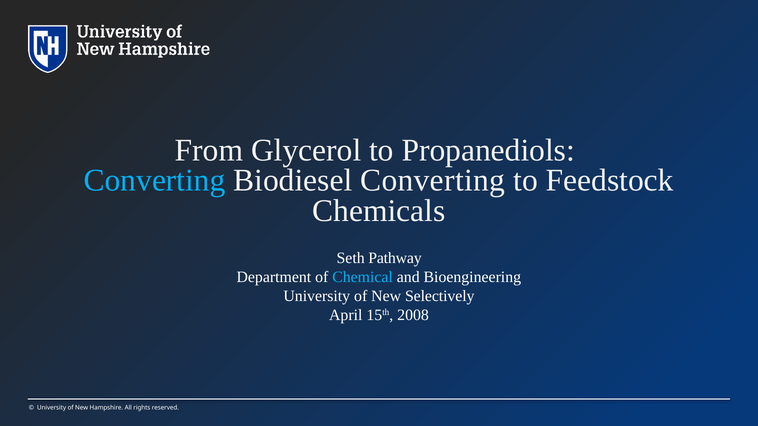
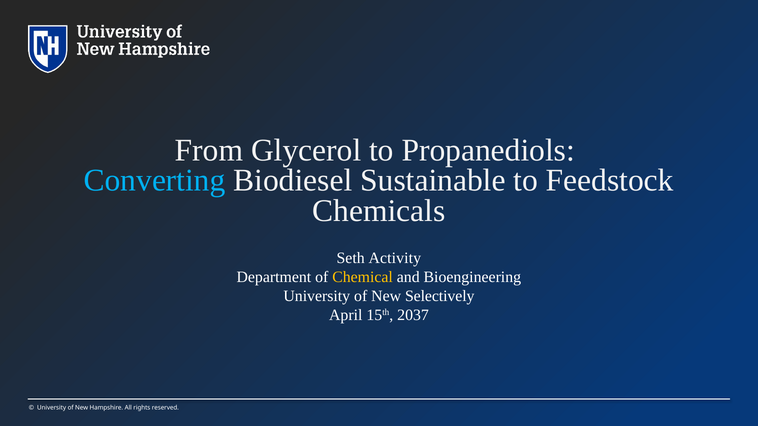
Biodiesel Converting: Converting -> Sustainable (433, 181)
Pathway: Pathway -> Activity (395, 258)
Chemical colour: light blue -> yellow (363, 277)
2008: 2008 -> 2037 (413, 315)
